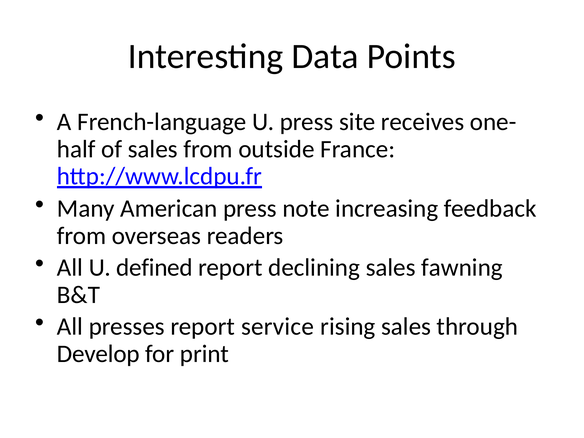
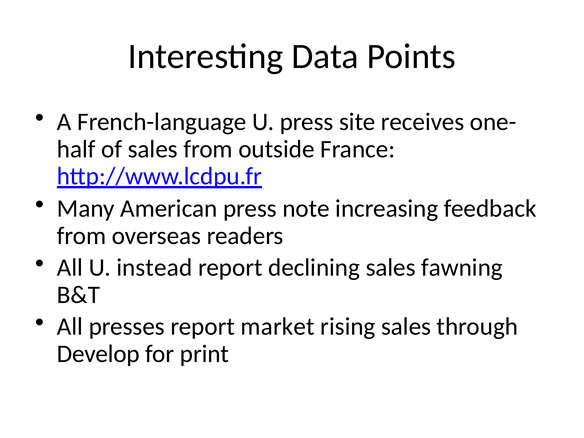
defined: defined -> instead (154, 268)
service: service -> market (278, 327)
